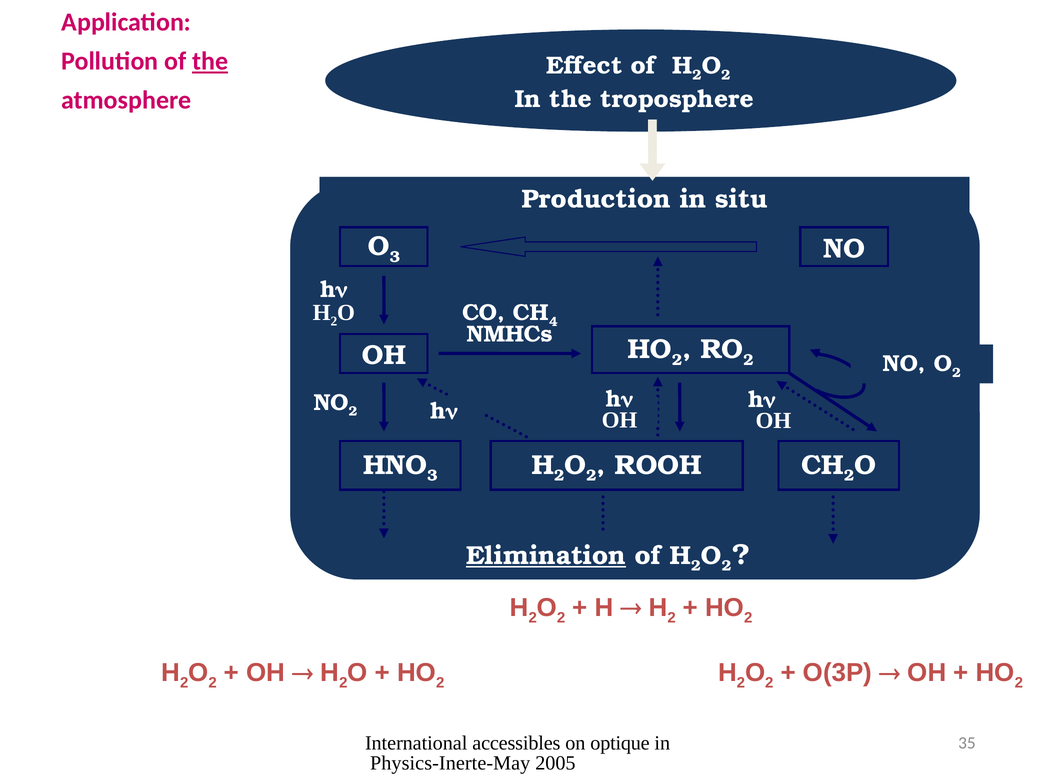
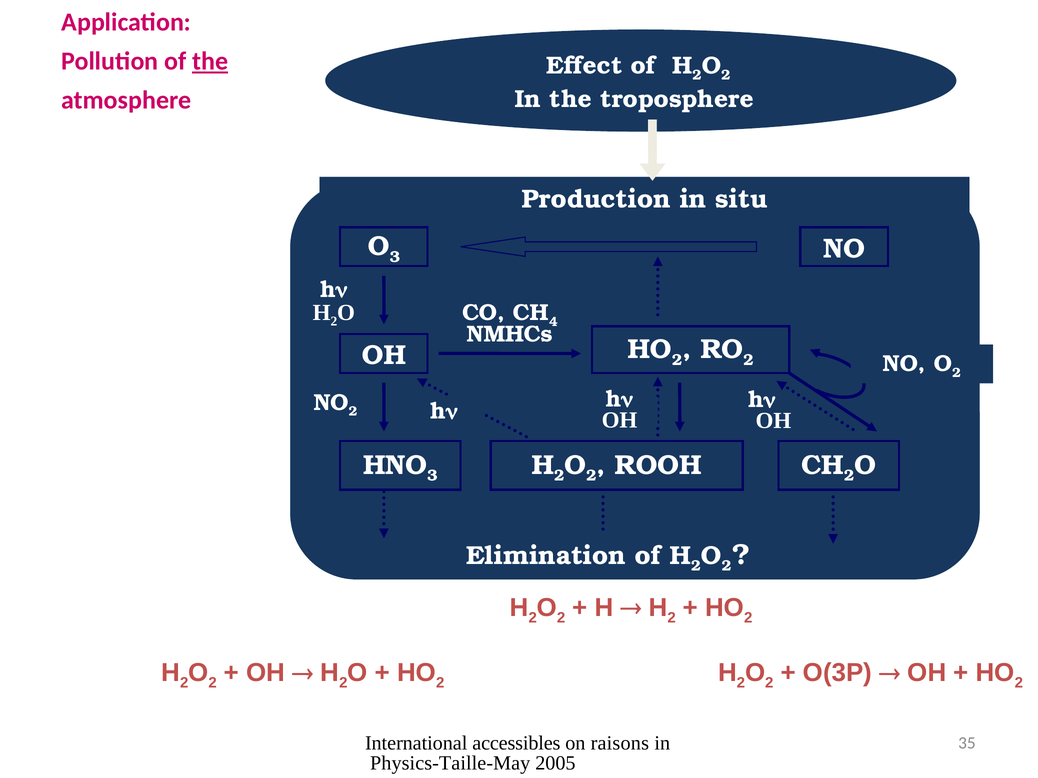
Elimination underline: present -> none (546, 556)
optique: optique -> raisons (620, 744)
Physics-Inerte-May: Physics-Inerte-May -> Physics-Taille-May (450, 764)
